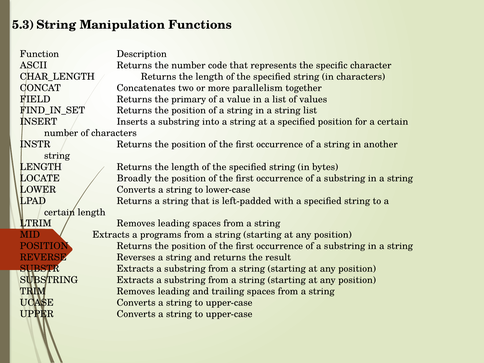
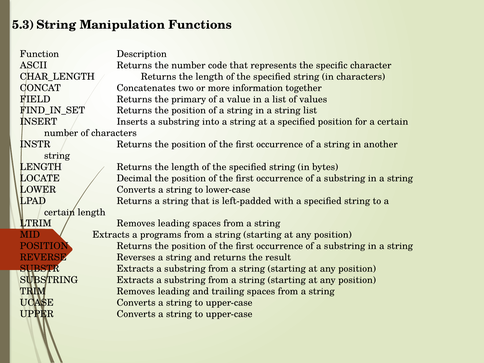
parallelism: parallelism -> information (258, 88)
Broadly: Broadly -> Decimal (134, 178)
